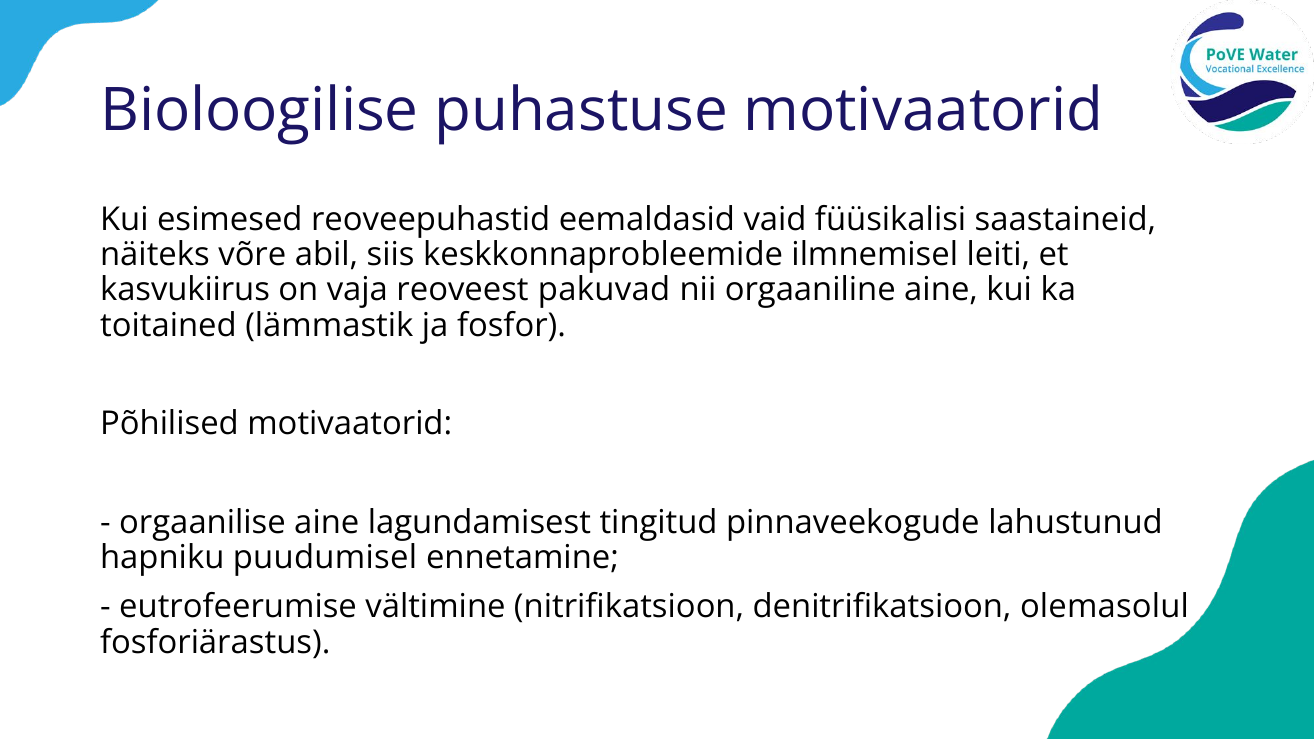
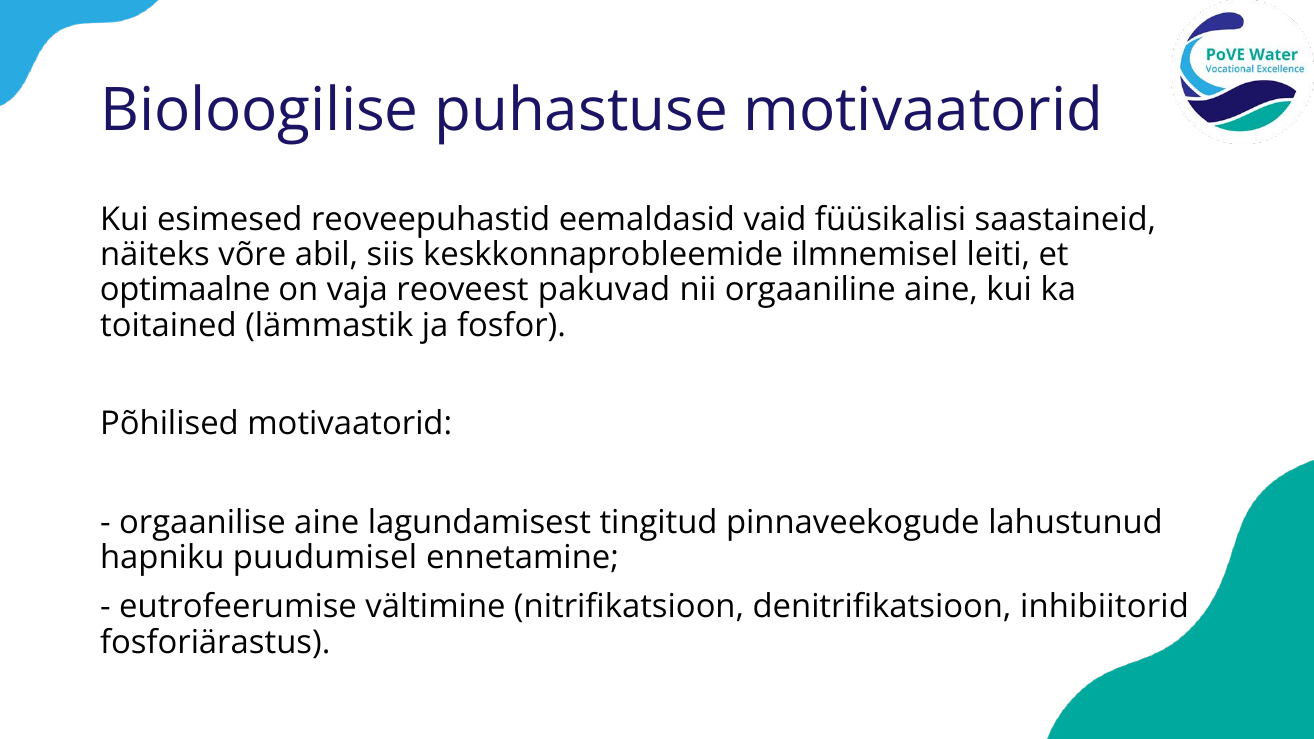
kasvukiirus: kasvukiirus -> optimaalne (185, 290)
olemasolul: olemasolul -> inhibiitorid (1105, 607)
